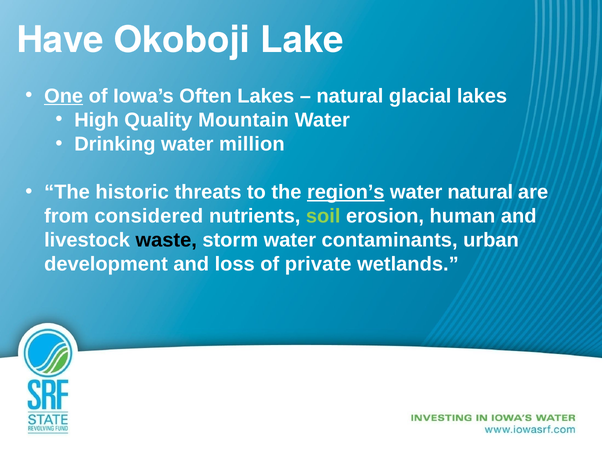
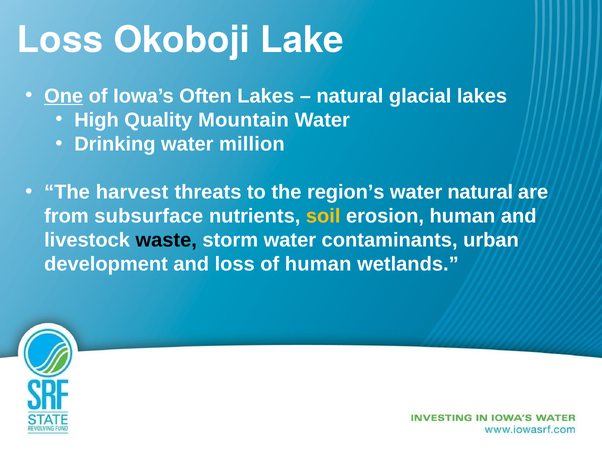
Have: Have -> Loss (60, 40)
historic: historic -> harvest (132, 192)
region’s underline: present -> none (346, 192)
considered: considered -> subsurface (149, 216)
soil colour: light green -> yellow (323, 216)
of private: private -> human (318, 265)
